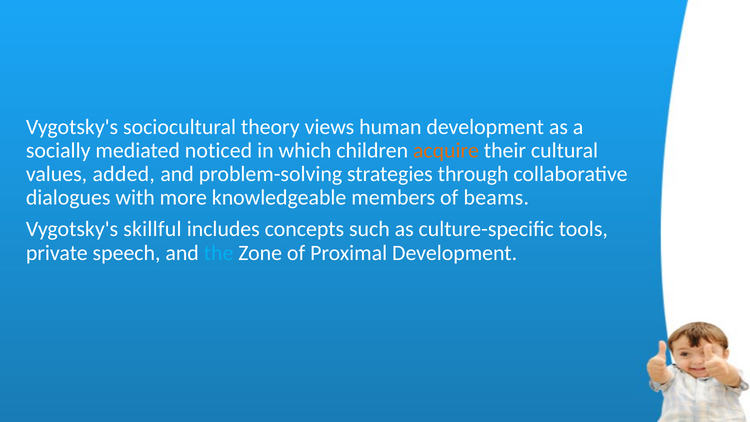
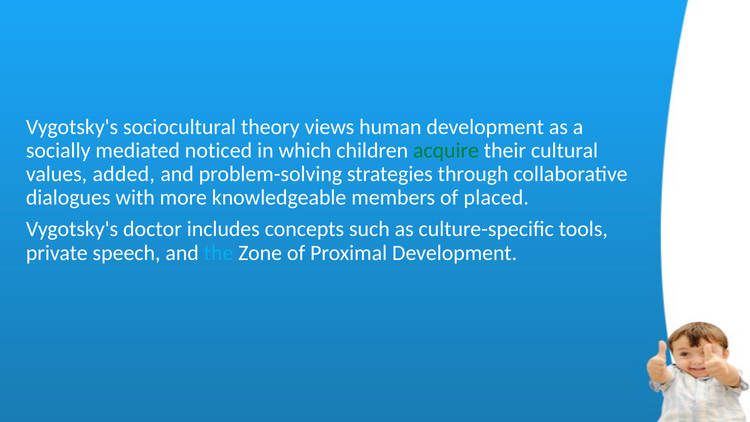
acquire colour: orange -> green (446, 150)
beams: beams -> placed (496, 198)
skillful: skillful -> doctor (153, 229)
